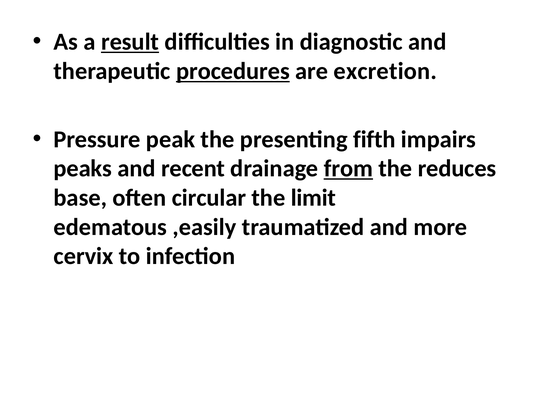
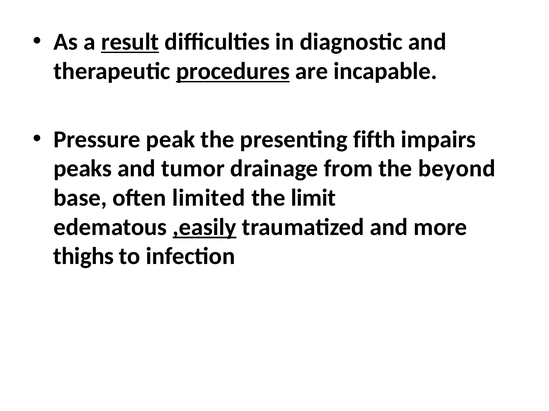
excretion: excretion -> incapable (385, 71)
recent: recent -> tumor (193, 169)
from underline: present -> none (348, 169)
reduces: reduces -> beyond (457, 169)
circular: circular -> limited (209, 198)
,easily underline: none -> present (204, 227)
cervix: cervix -> thighs (84, 257)
